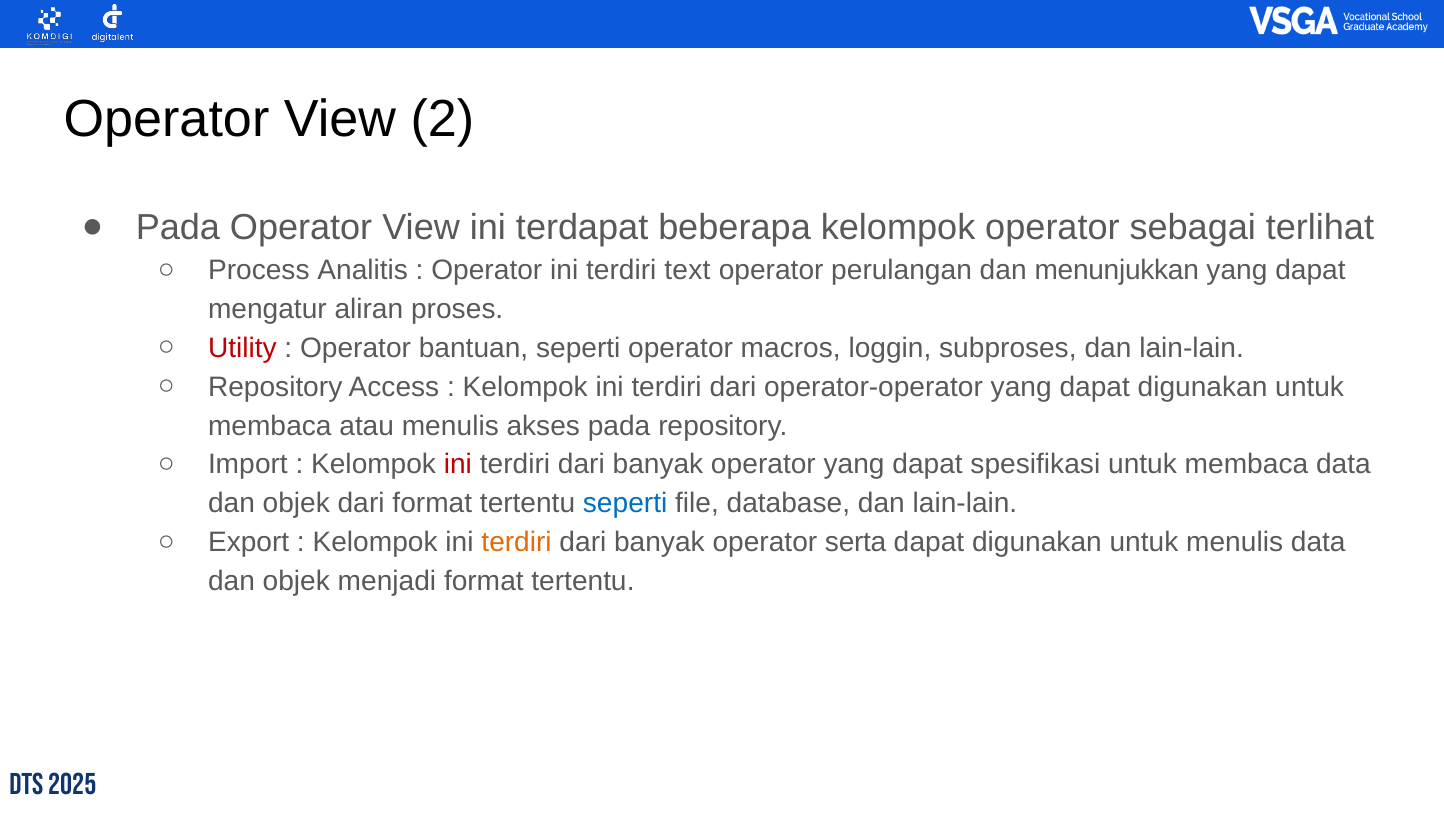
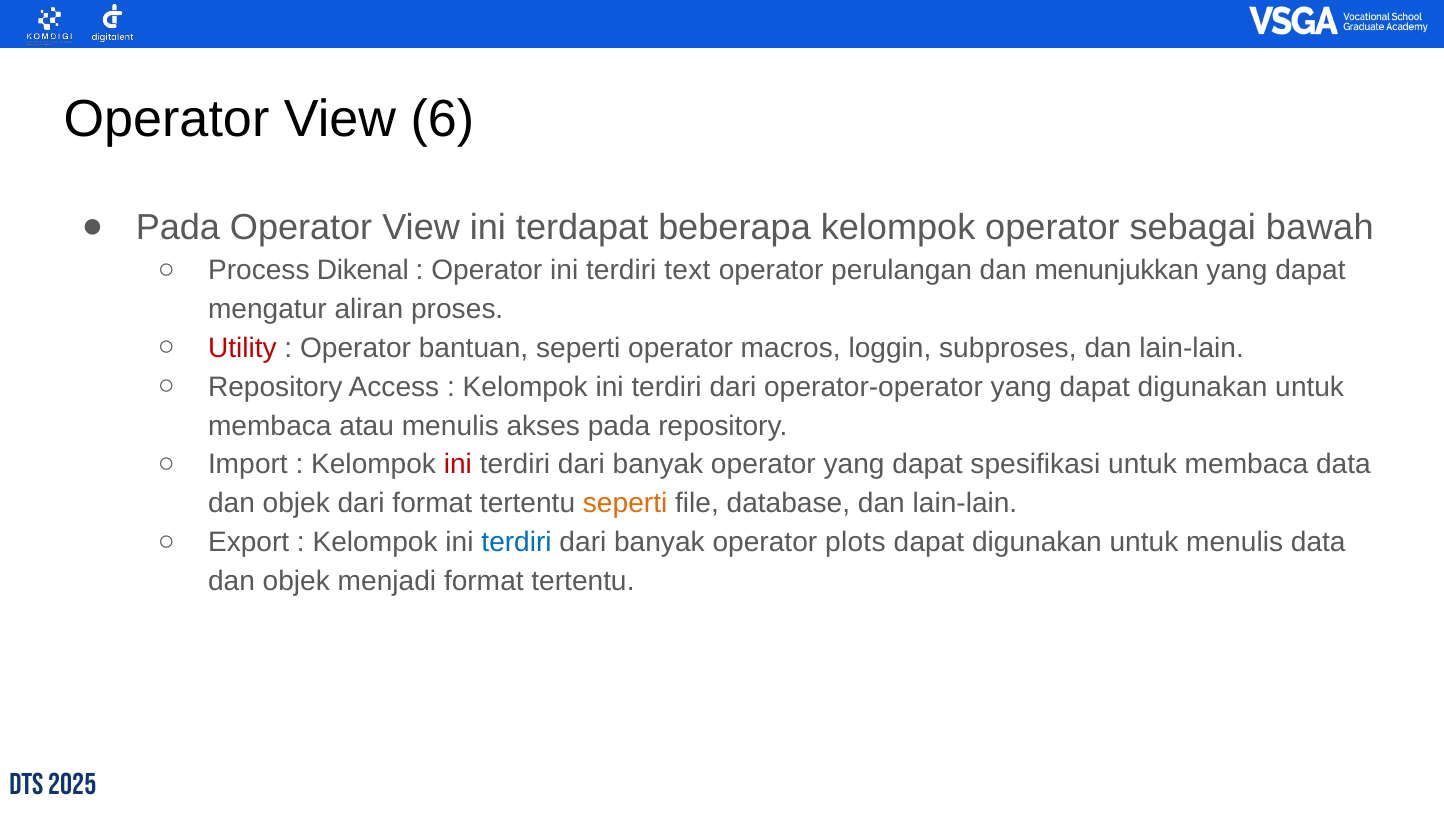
2: 2 -> 6 (442, 120)
terlihat: terlihat -> bawah (1320, 227)
Analitis: Analitis -> Dikenal (363, 270)
seperti colour: blue -> orange (625, 503)
terdiri colour: orange -> blue (517, 542)
serta: serta -> plots (855, 542)
